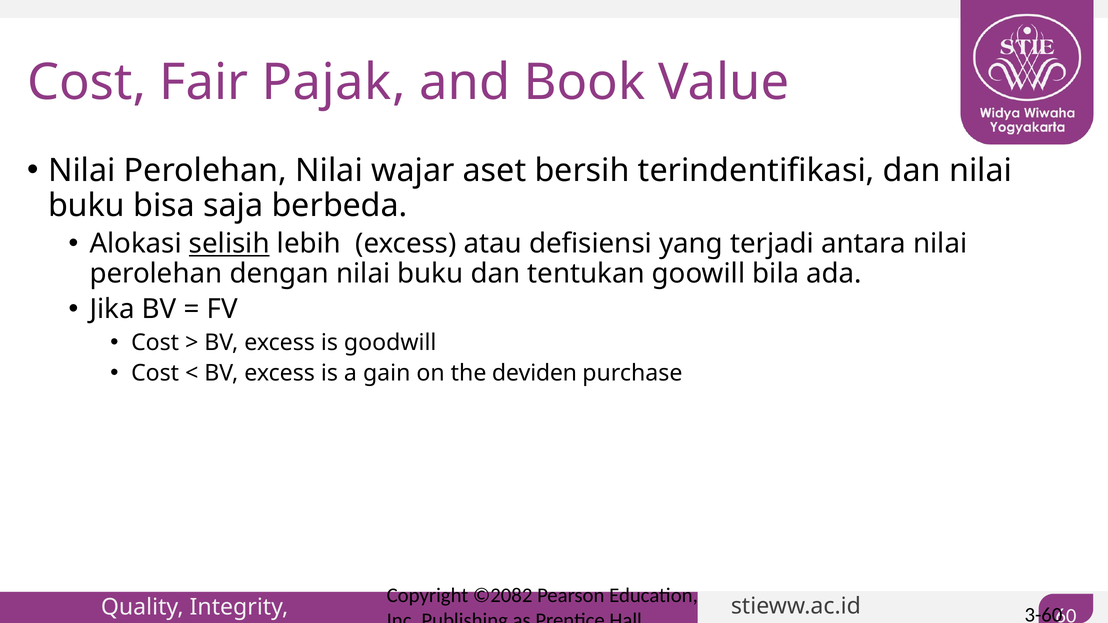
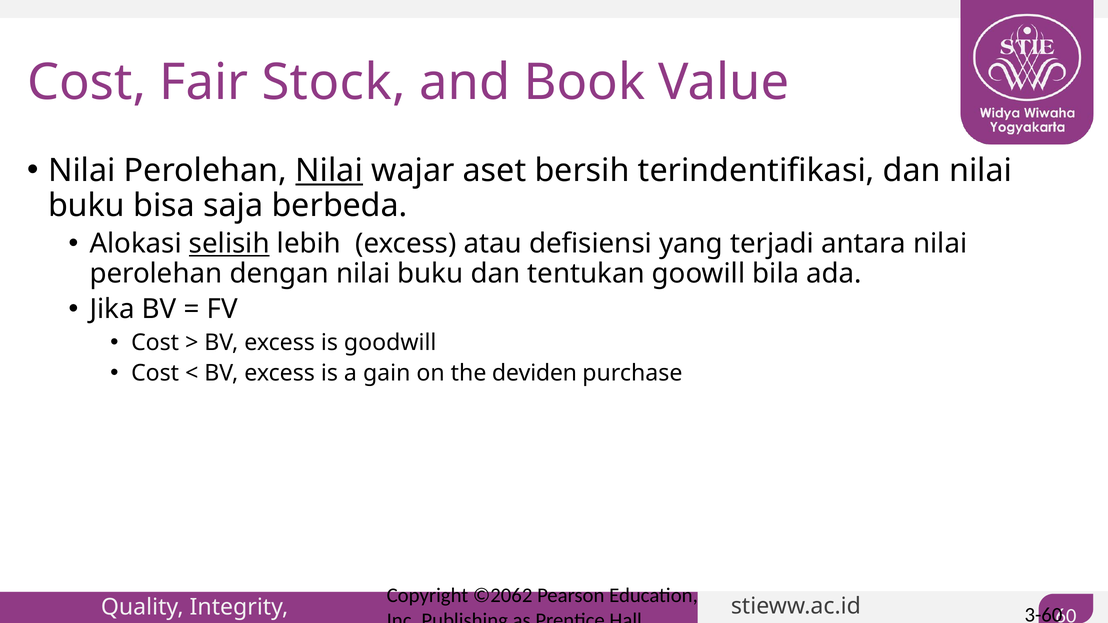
Pajak: Pajak -> Stock (334, 82)
Nilai underline: none -> present (329, 171)
©2082: ©2082 -> ©2062 (503, 596)
